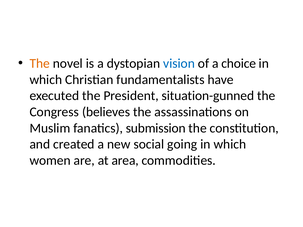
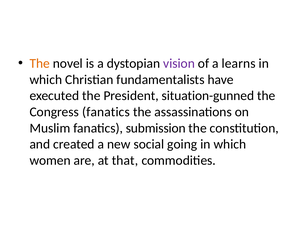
vision colour: blue -> purple (179, 64)
choice: choice -> learns (239, 64)
Congress believes: believes -> fanatics (106, 112)
area: area -> that (125, 161)
